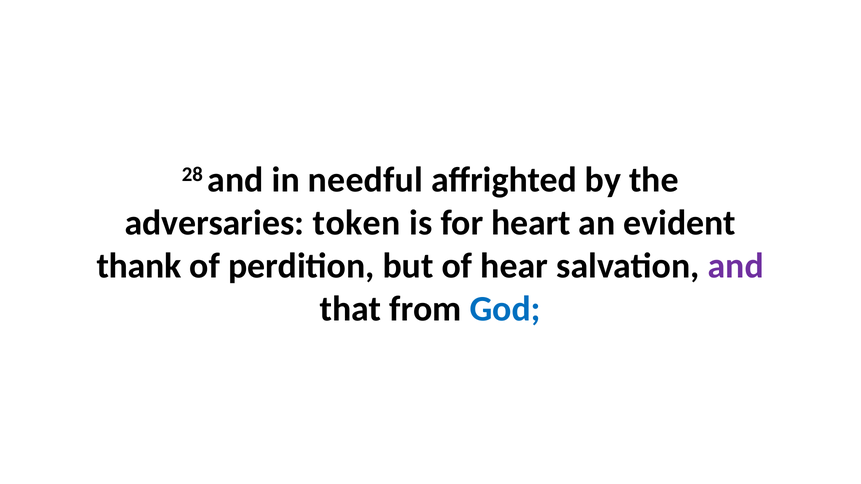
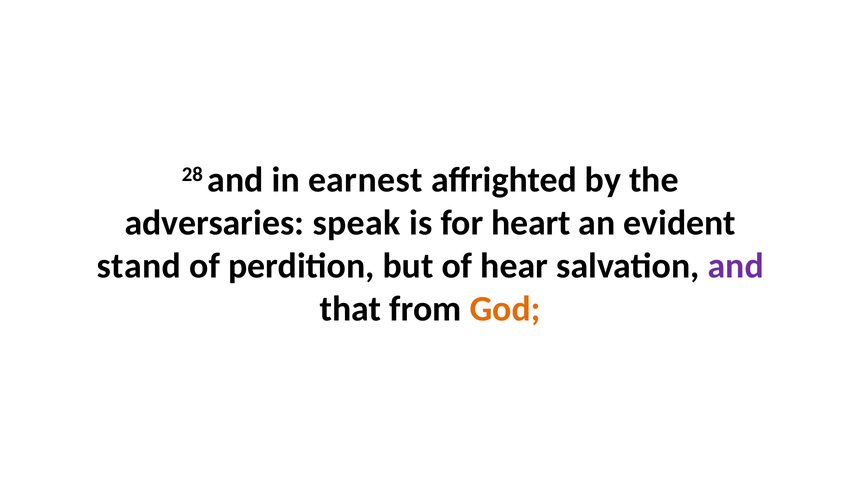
needful: needful -> earnest (365, 180)
token: token -> speak (357, 223)
thank: thank -> stand (139, 266)
God colour: blue -> orange (505, 309)
